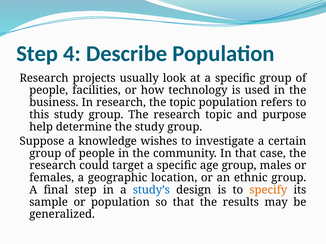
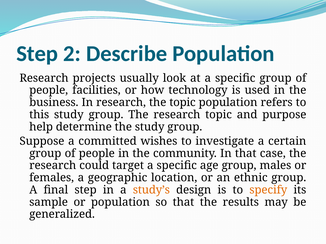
4: 4 -> 2 (72, 54)
knowledge: knowledge -> committed (108, 141)
study’s colour: blue -> orange (151, 190)
